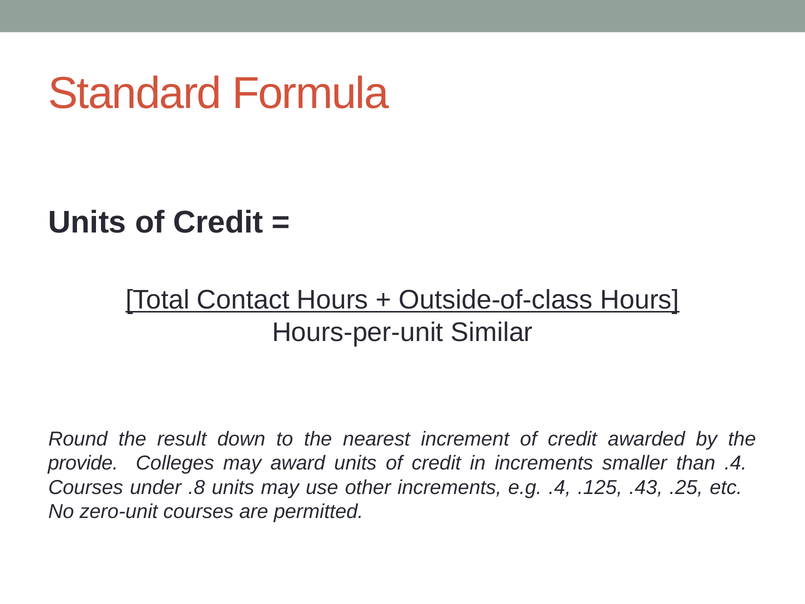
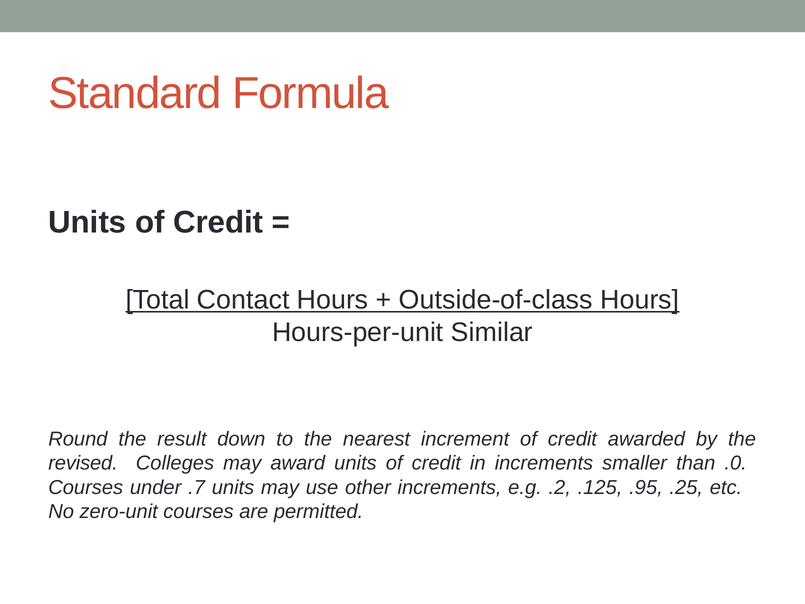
provide: provide -> revised (83, 463)
than .4: .4 -> .0 (736, 463)
.8: .8 -> .7 (197, 487)
e.g .4: .4 -> .2 (560, 487)
.43: .43 -> .95 (646, 487)
